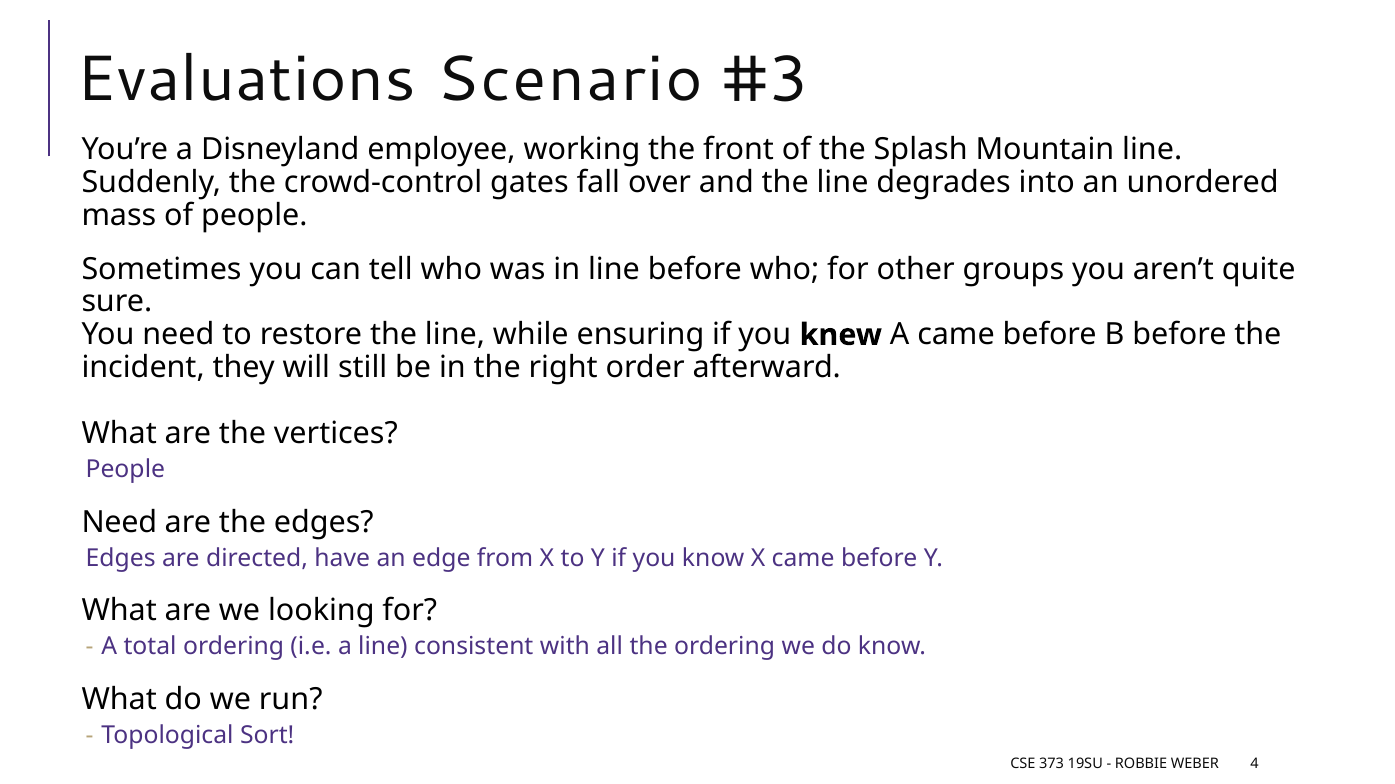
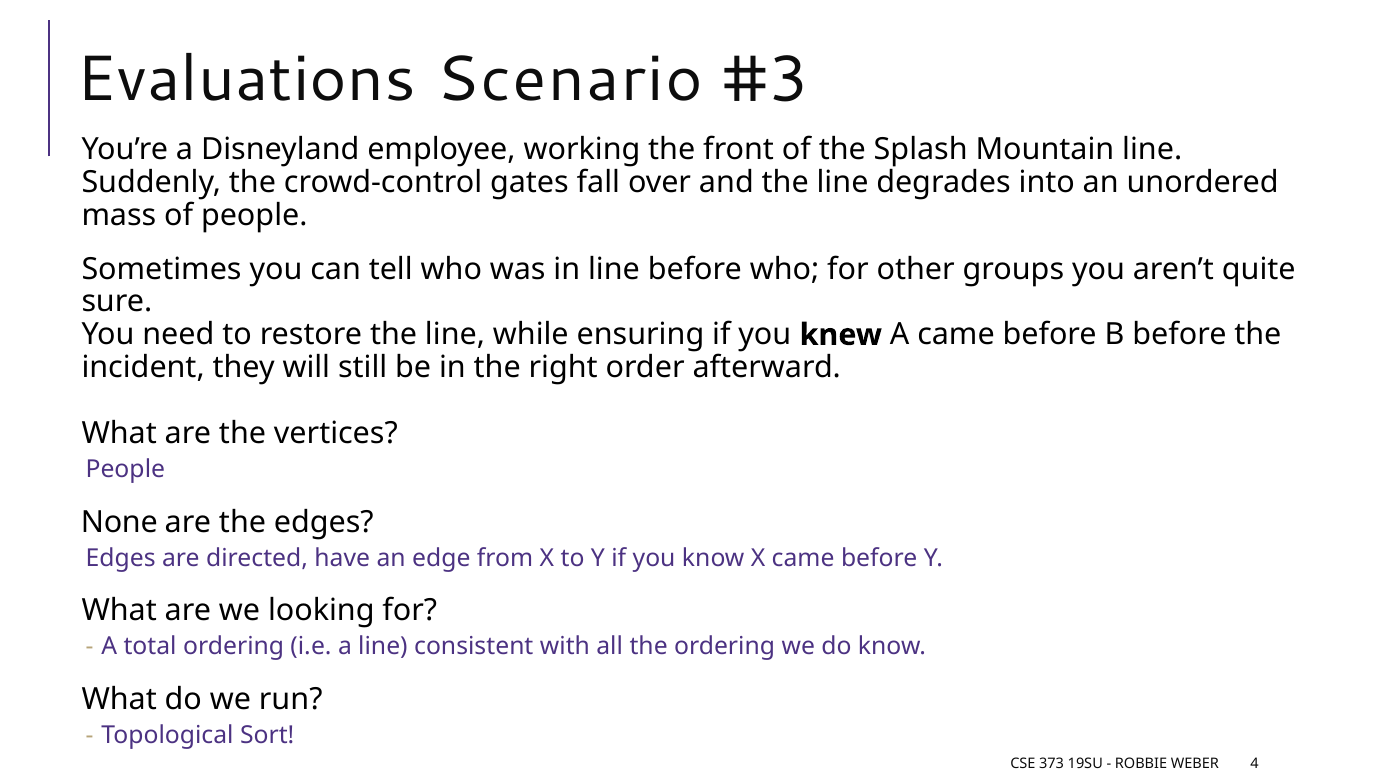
Need: Need -> None (119, 523)
